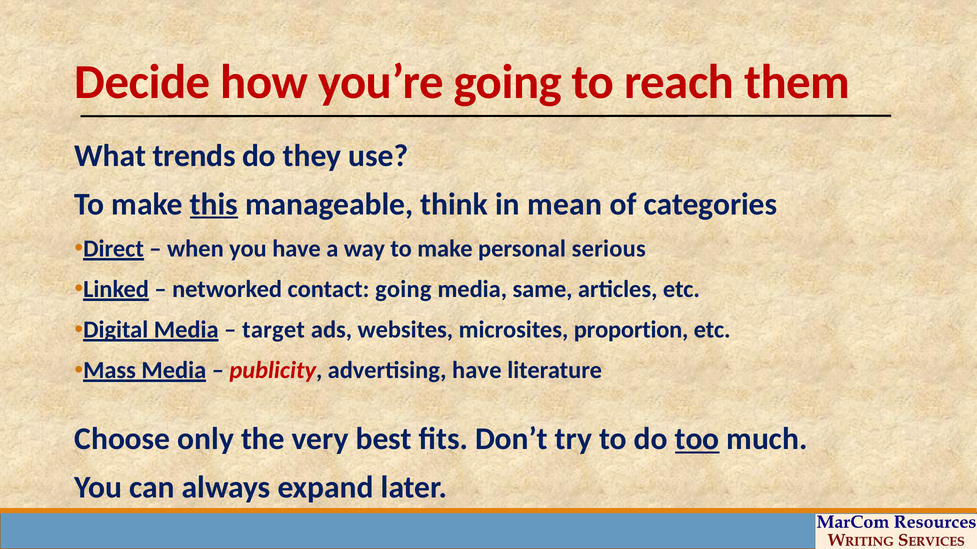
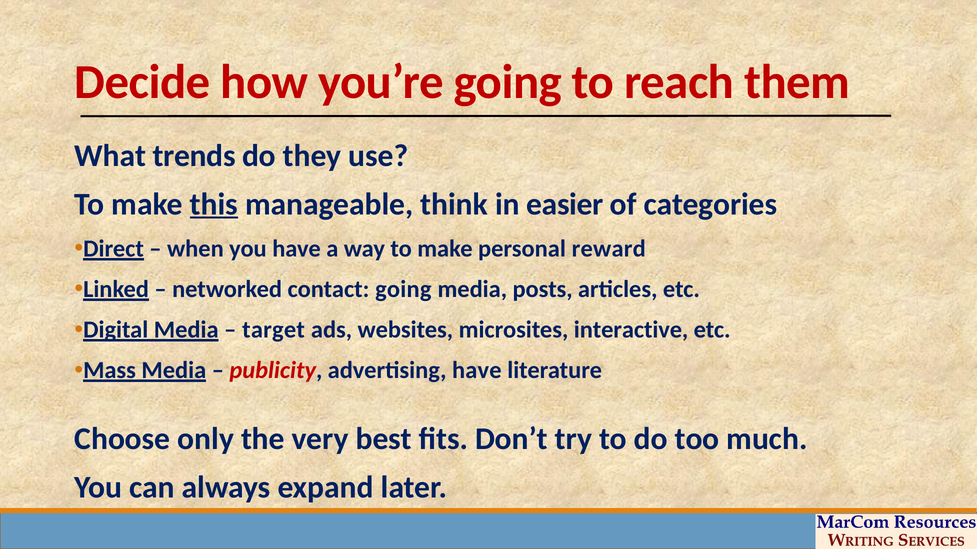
mean: mean -> easier (565, 204)
serious: serious -> reward (609, 249)
same: same -> posts (543, 290)
proportion: proportion -> interactive (631, 330)
too underline: present -> none (697, 439)
